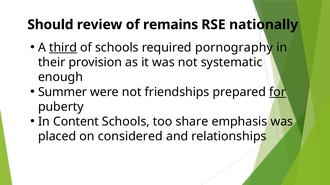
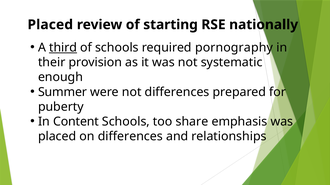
Should: Should -> Placed (50, 25)
remains: remains -> starting (171, 25)
not friendships: friendships -> differences (177, 92)
for underline: present -> none (278, 92)
on considered: considered -> differences (130, 137)
